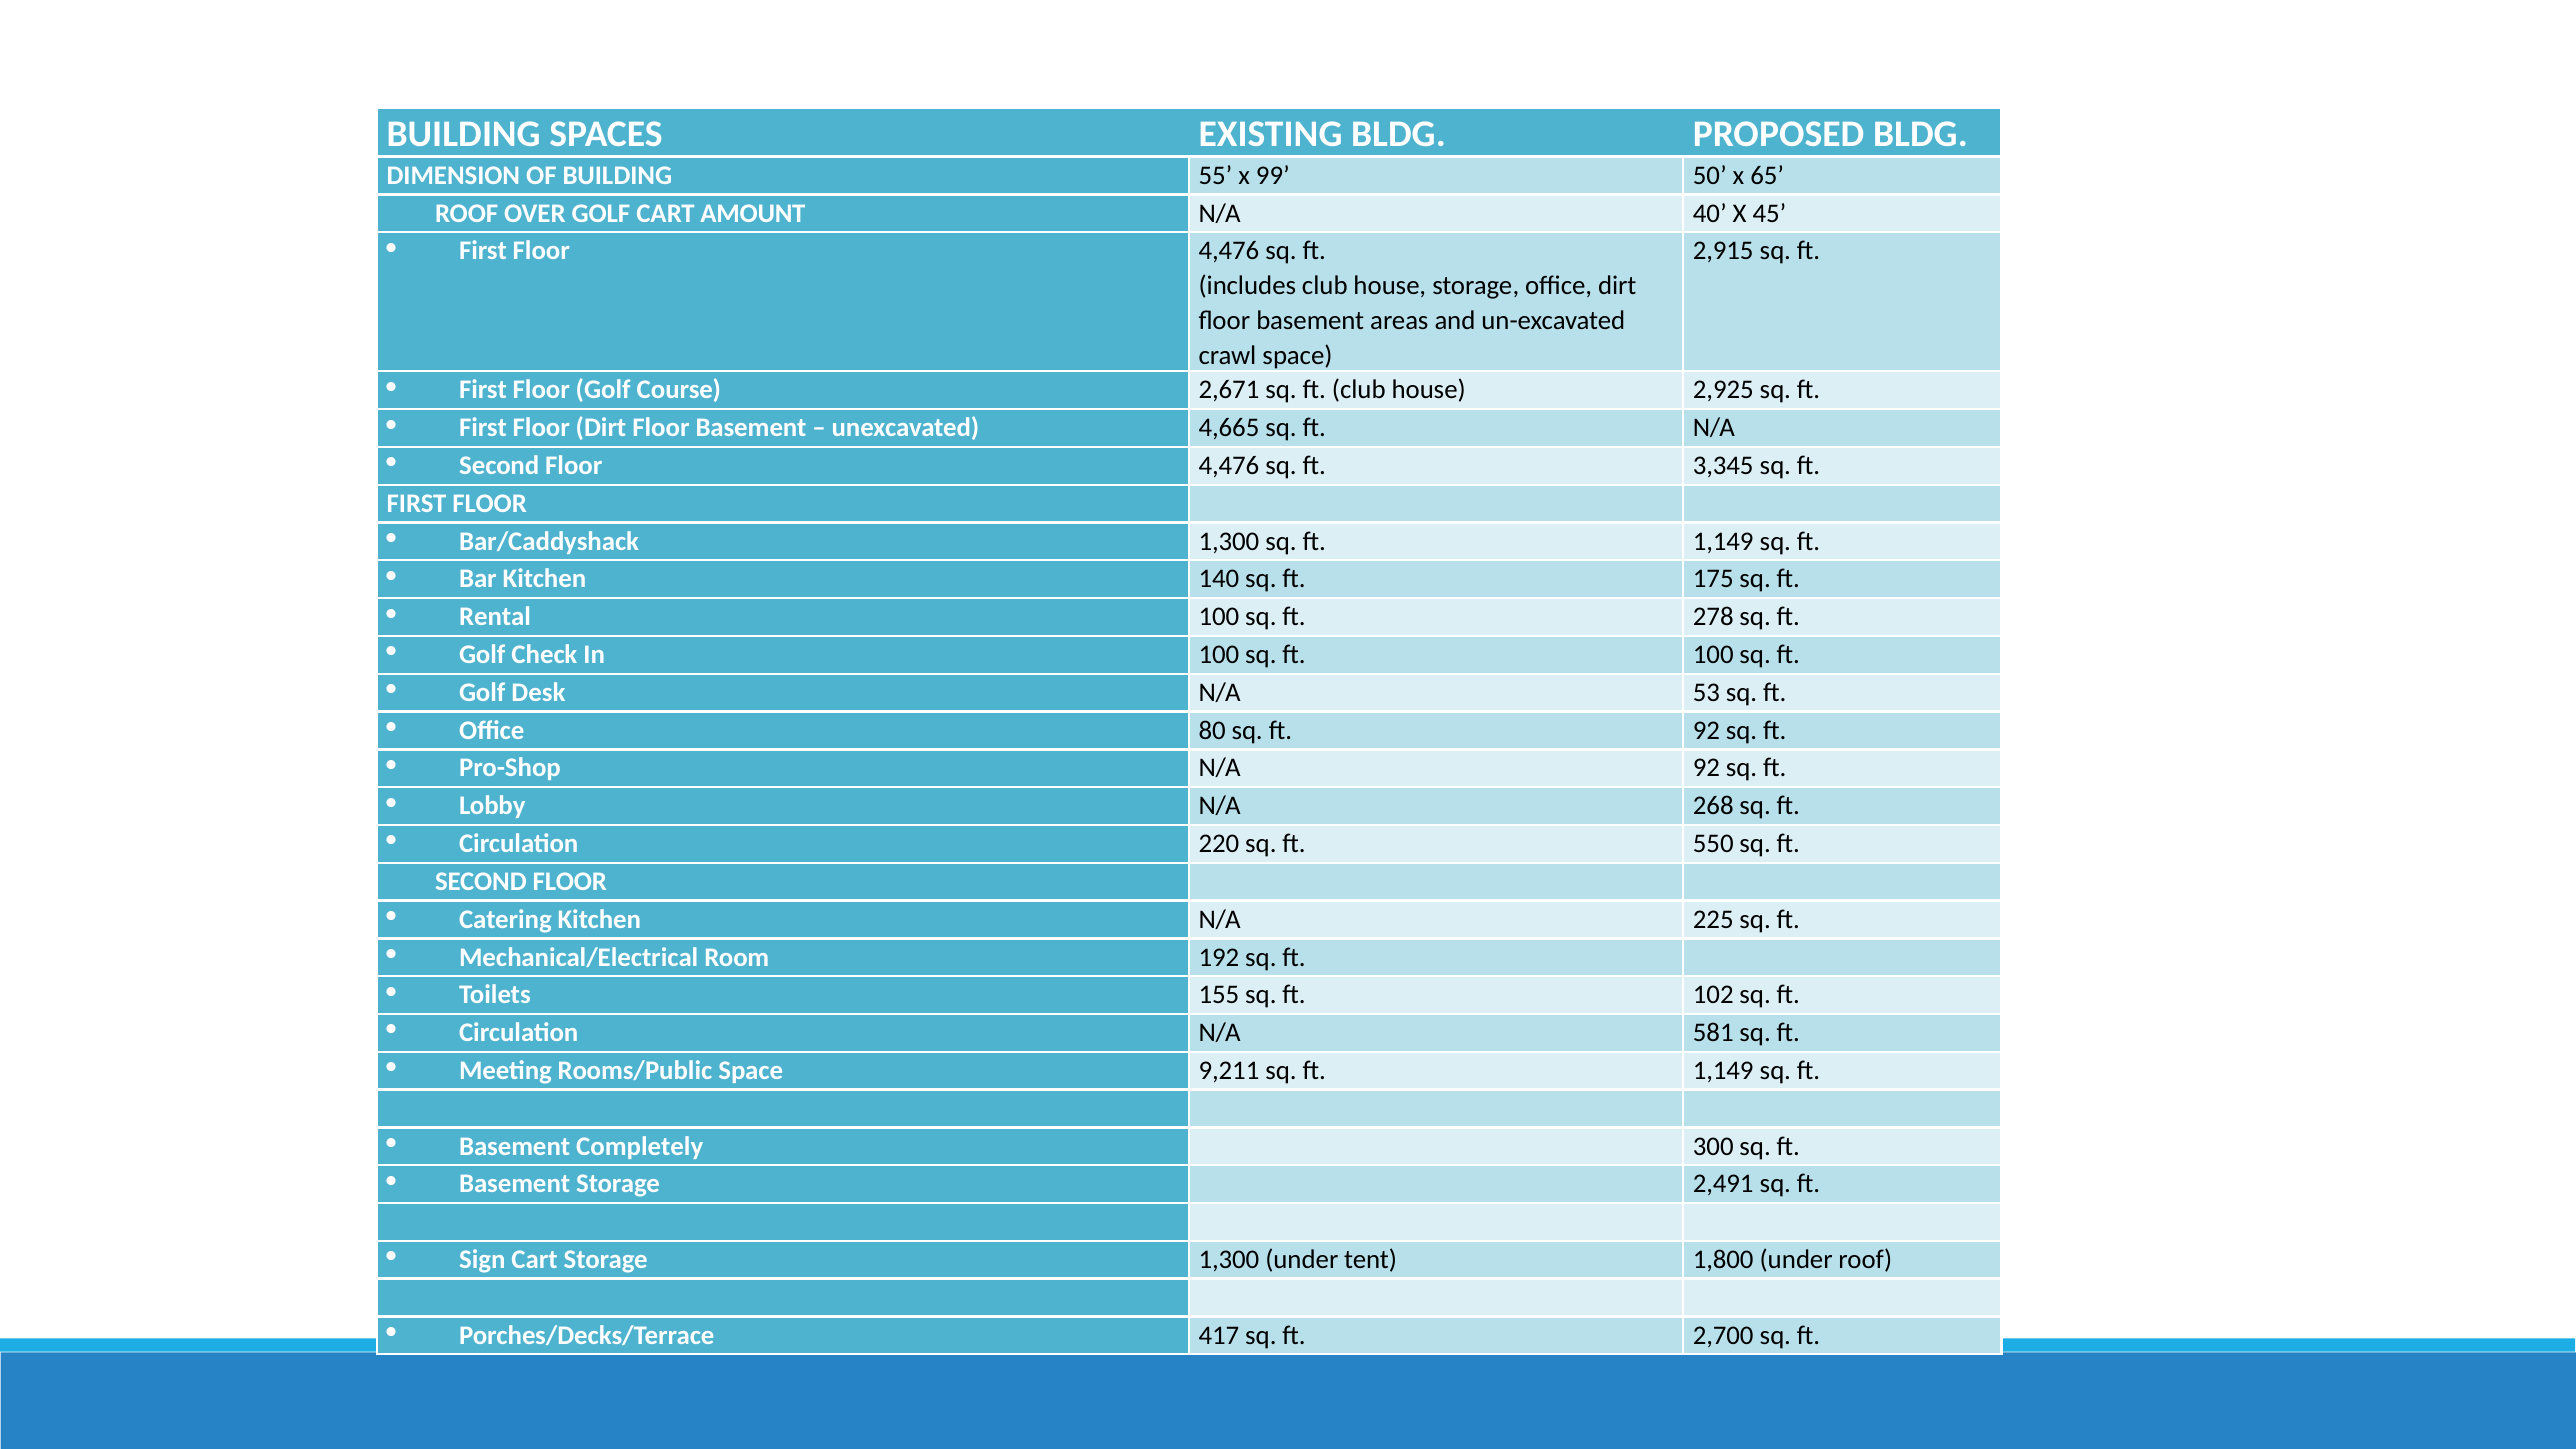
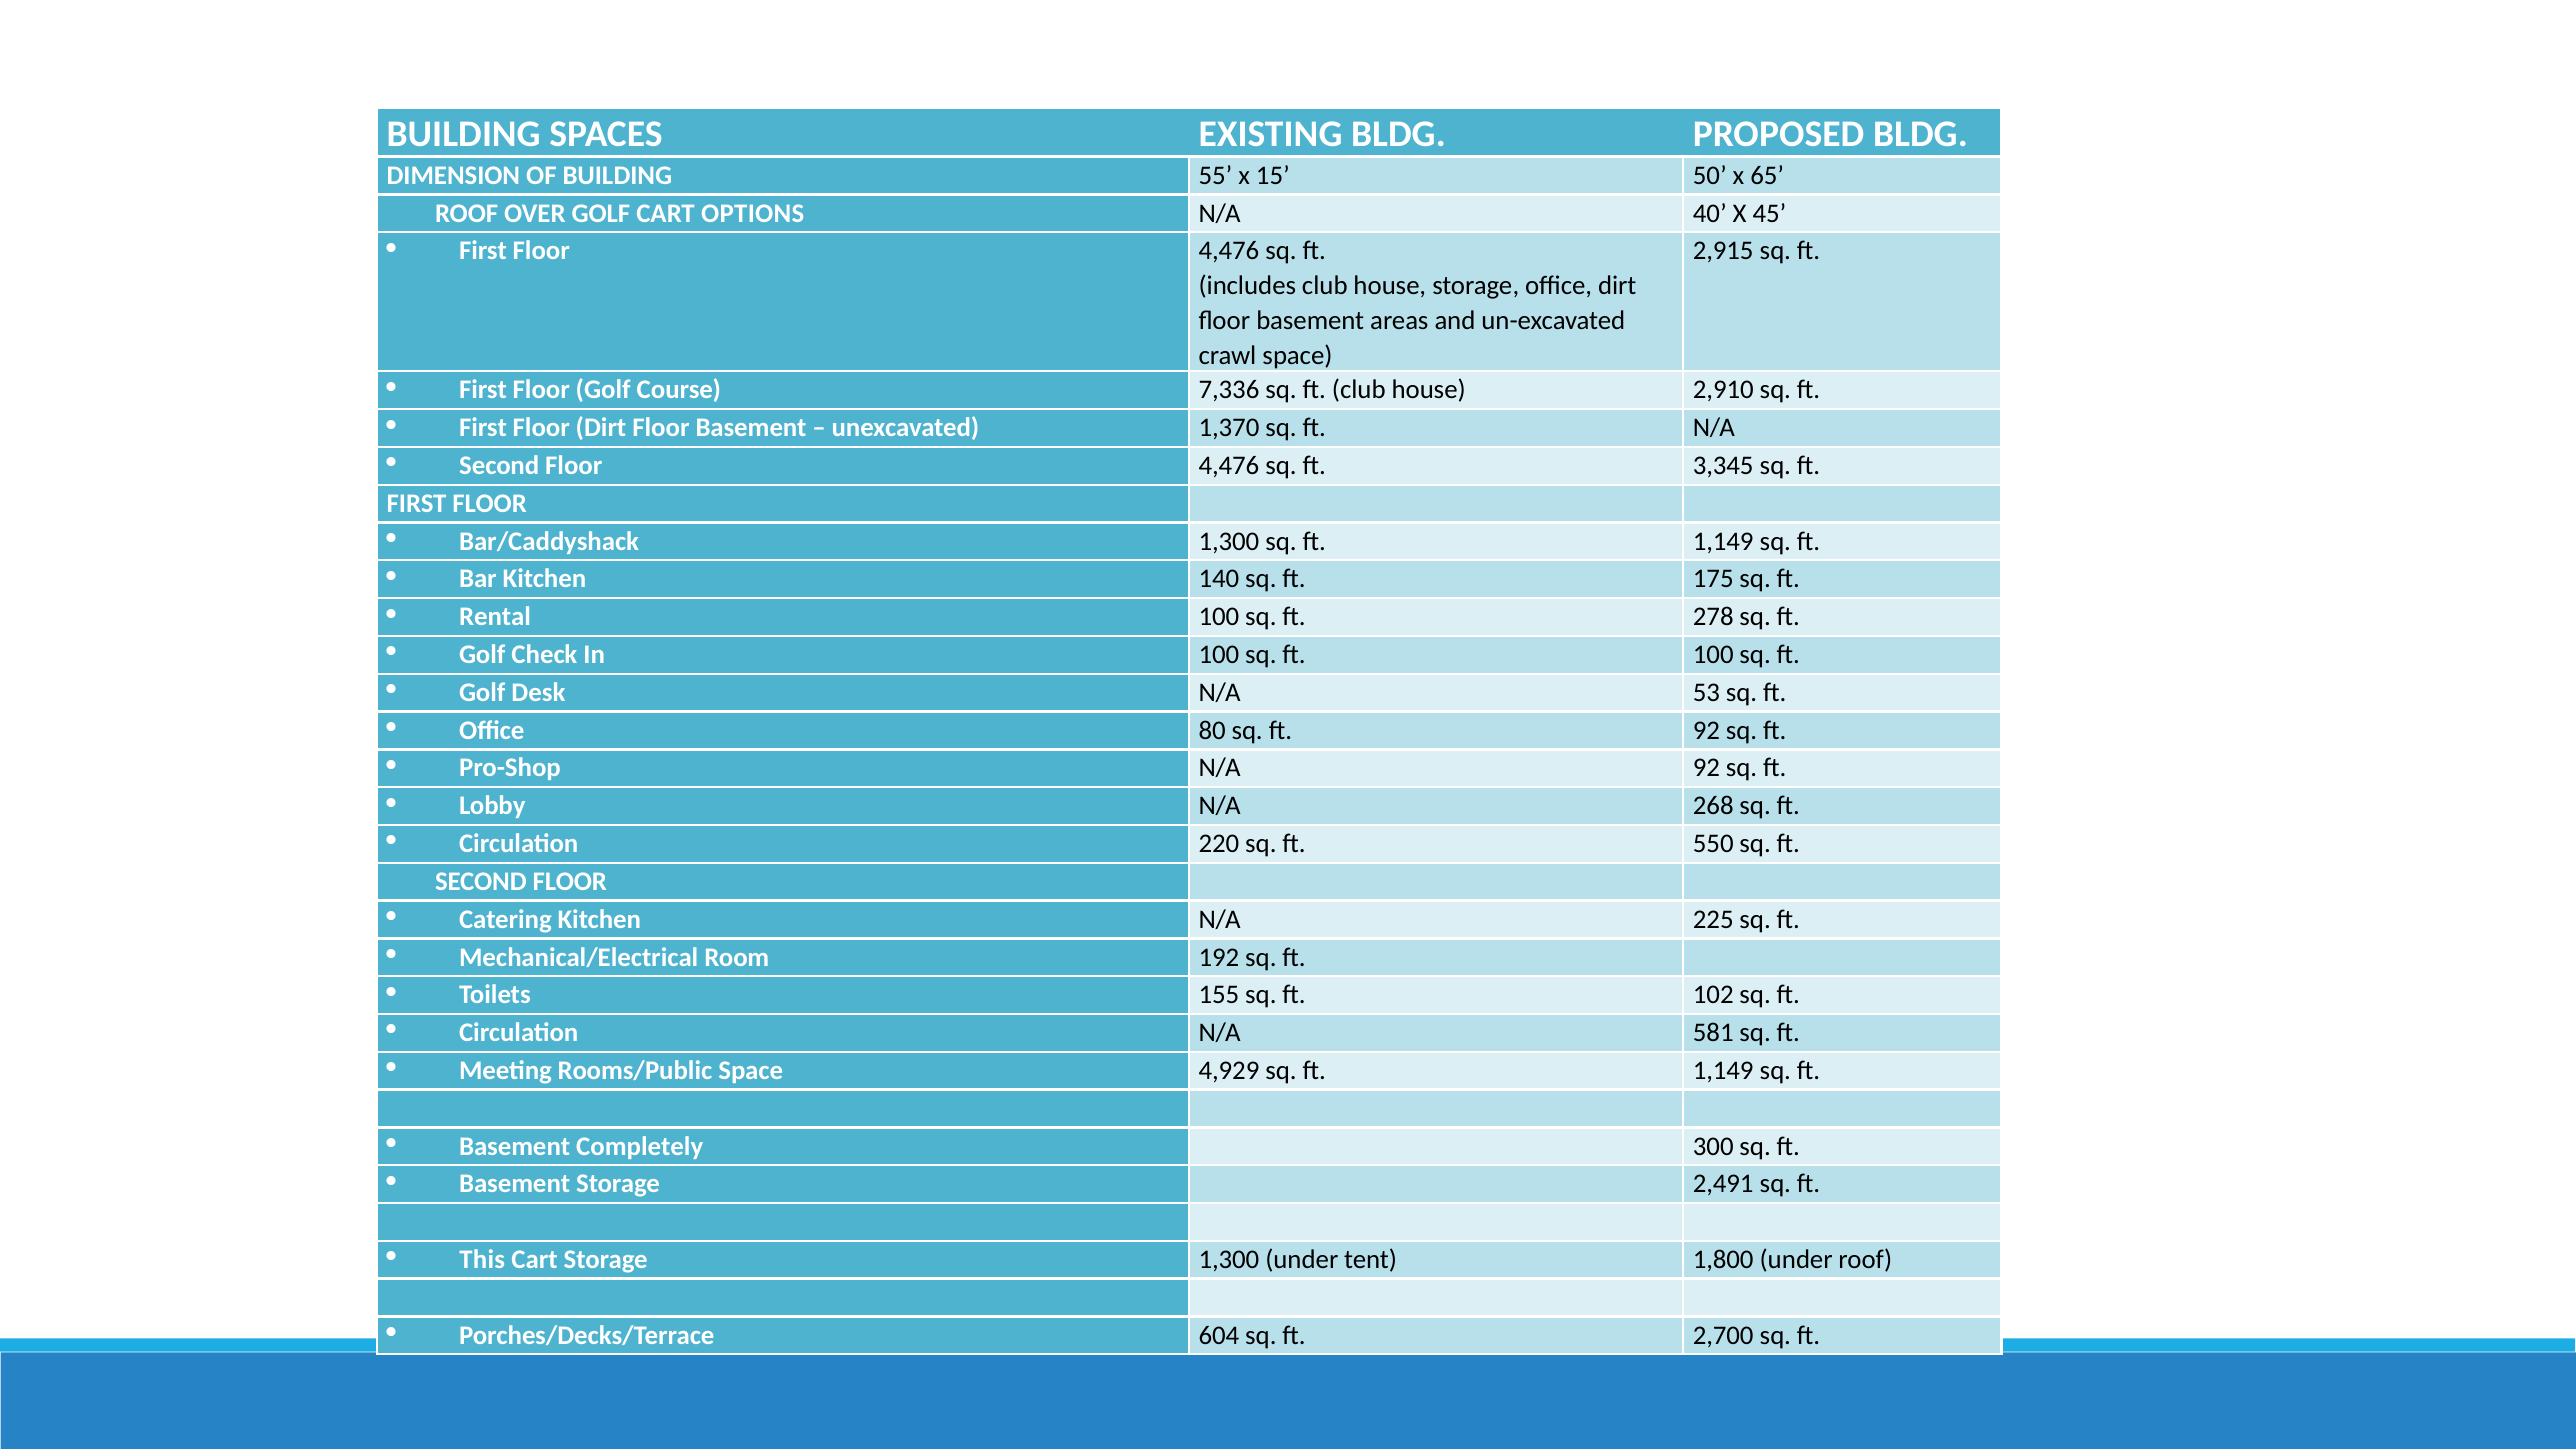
99: 99 -> 15 (1273, 175)
AMOUNT: AMOUNT -> OPTIONS (753, 213)
2,671: 2,671 -> 7,336 (1229, 390)
2,925: 2,925 -> 2,910 (1723, 390)
4,665: 4,665 -> 1,370 (1229, 428)
9,211: 9,211 -> 4,929 (1229, 1071)
Sign: Sign -> This (482, 1260)
417: 417 -> 604 (1219, 1336)
